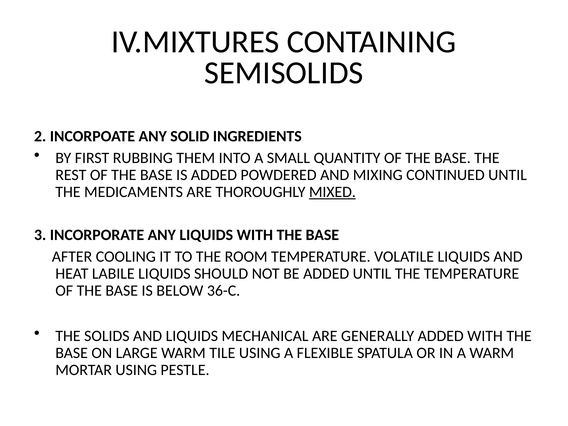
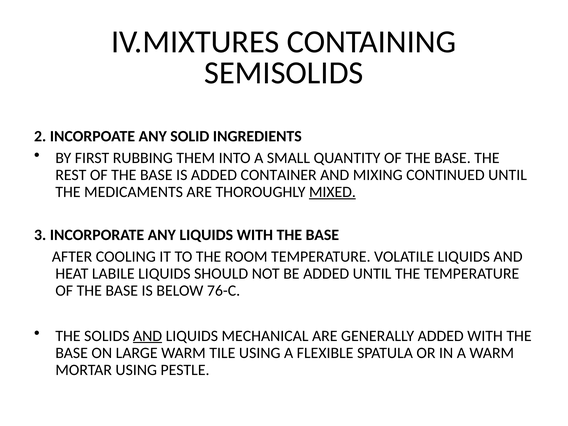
POWDERED: POWDERED -> CONTAINER (279, 175)
36-C: 36-C -> 76-C (224, 291)
AND underline: none -> present (148, 336)
